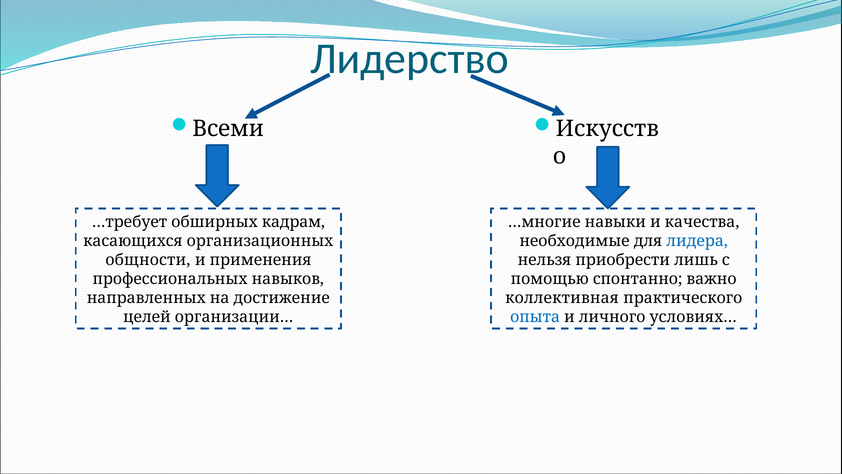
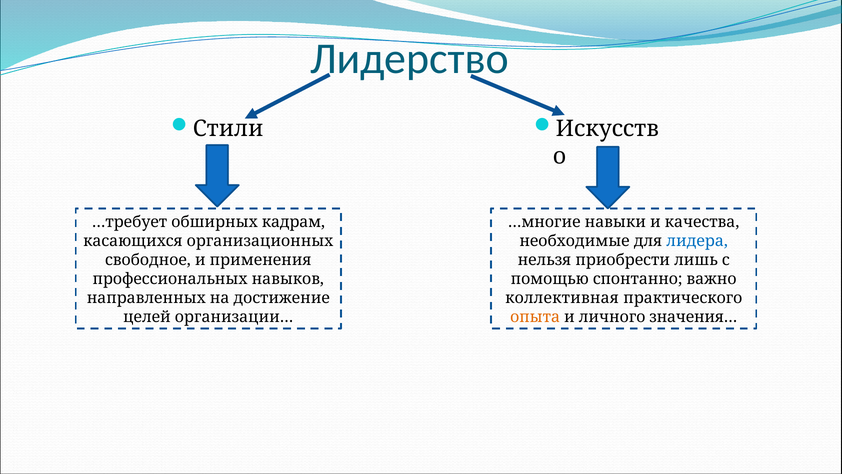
Всеми: Всеми -> Стили (228, 129)
общности: общности -> свободное (148, 260)
опыта colour: blue -> orange (535, 317)
условиях…: условиях… -> значения… (693, 317)
